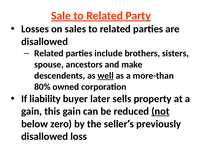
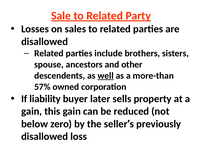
make: make -> other (132, 64)
80%: 80% -> 57% (42, 87)
not underline: present -> none (160, 111)
